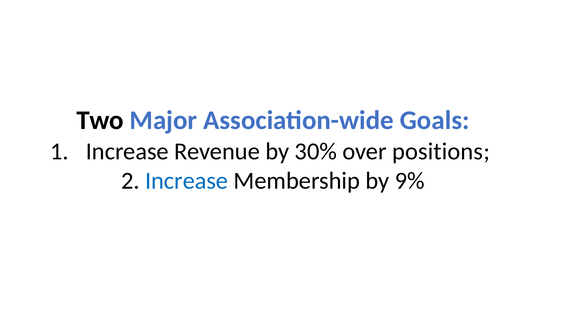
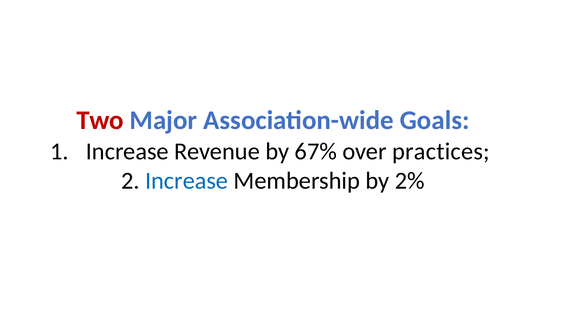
Two colour: black -> red (100, 120)
30%: 30% -> 67% (316, 151)
positions: positions -> practices (441, 151)
9%: 9% -> 2% (410, 181)
